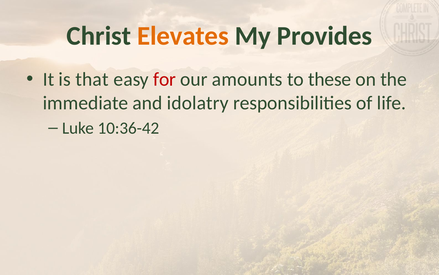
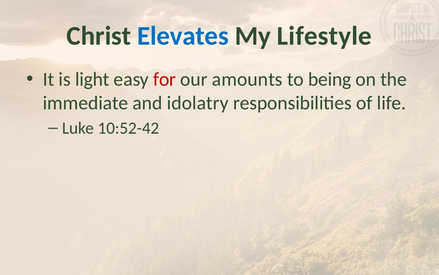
Elevates colour: orange -> blue (183, 36)
Provides: Provides -> Lifestyle (324, 36)
that: that -> light (92, 79)
these: these -> being (330, 79)
10:36-42: 10:36-42 -> 10:52-42 (128, 128)
